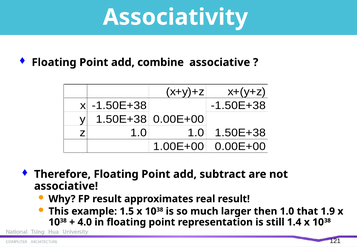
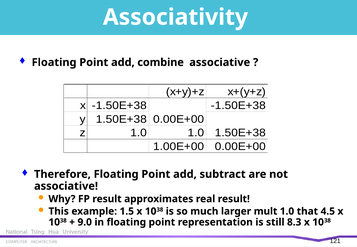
then: then -> mult (266, 211)
1.9: 1.9 -> 4.5 (328, 211)
4.0: 4.0 -> 9.0 (85, 222)
1.4: 1.4 -> 8.3 (294, 222)
